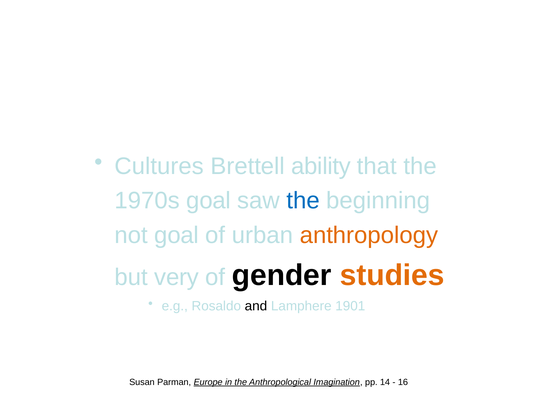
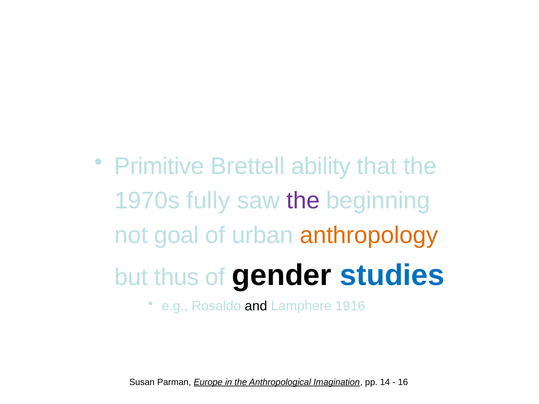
Cultures: Cultures -> Primitive (159, 166)
1970s goal: goal -> fully (208, 201)
the colour: blue -> purple (303, 201)
very: very -> thus (177, 277)
studies colour: orange -> blue (392, 275)
1901: 1901 -> 1916 (350, 306)
